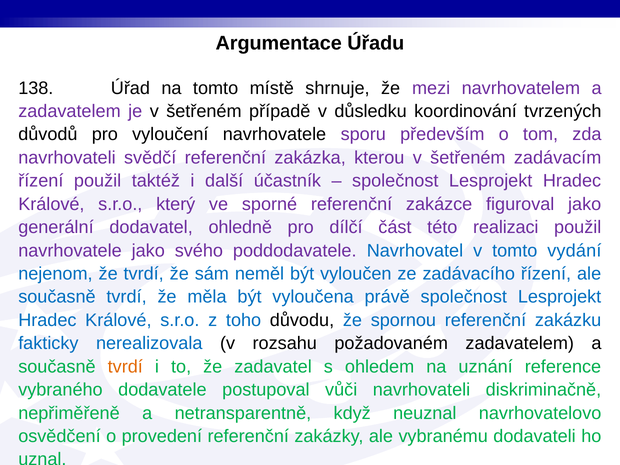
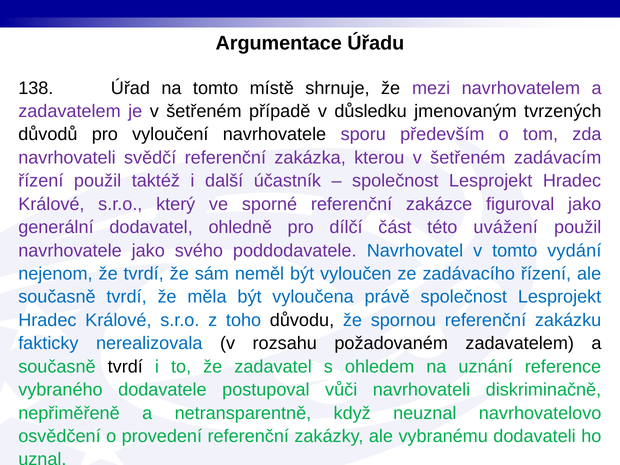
koordinování: koordinování -> jmenovaným (465, 111)
realizaci: realizaci -> uvážení (506, 227)
tvrdí colour: orange -> black (125, 367)
